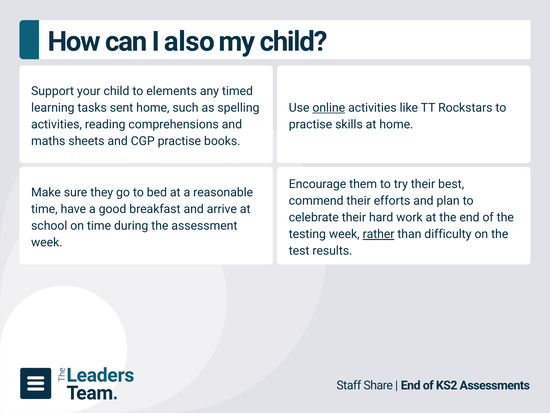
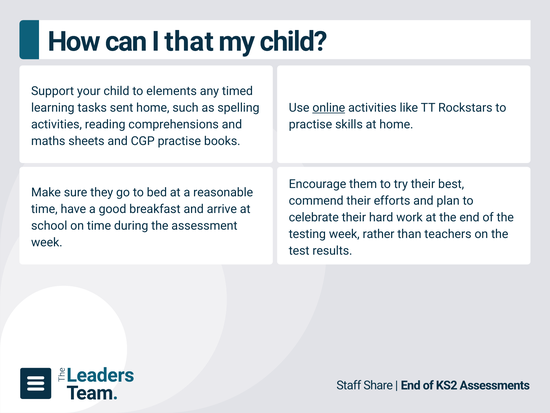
also: also -> that (189, 42)
rather underline: present -> none (379, 234)
difficulty: difficulty -> teachers (448, 234)
